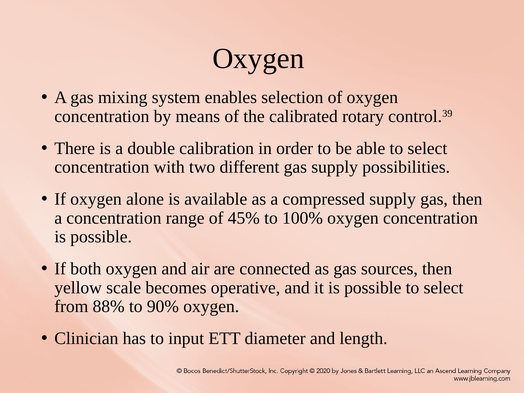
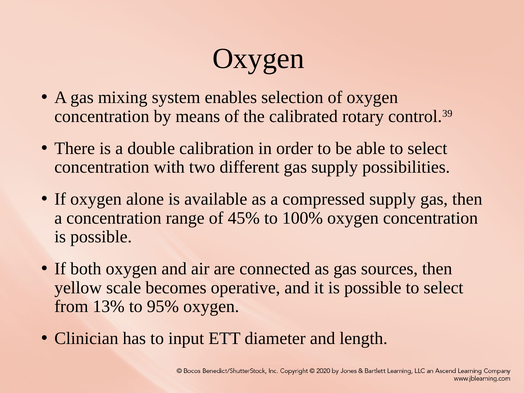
88%: 88% -> 13% (109, 306)
90%: 90% -> 95% (163, 306)
